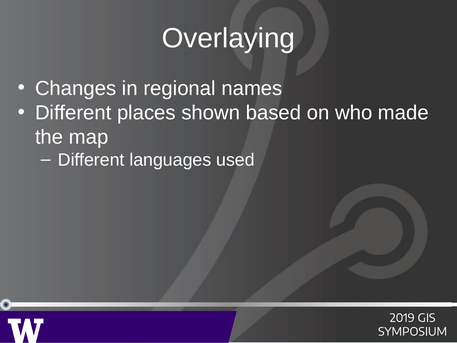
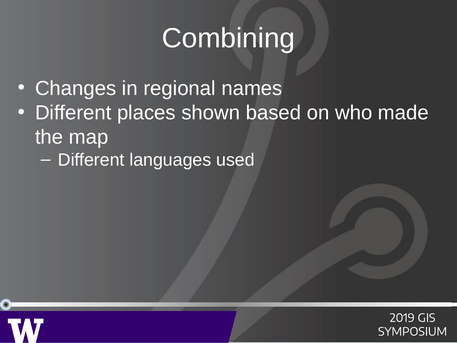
Overlaying: Overlaying -> Combining (228, 38)
